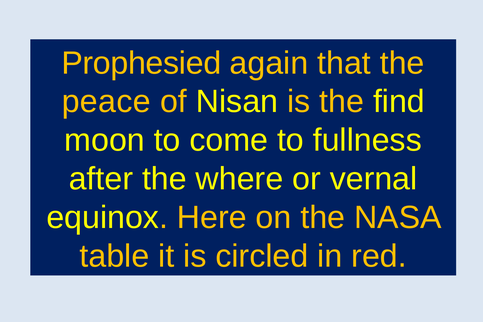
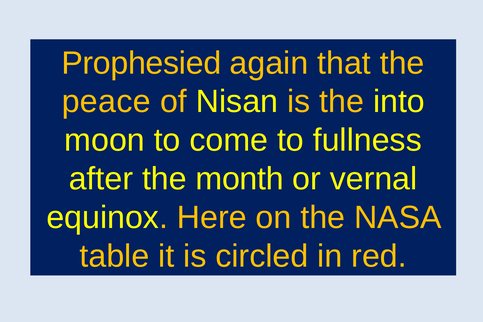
find: find -> into (399, 102)
where: where -> month (240, 179)
